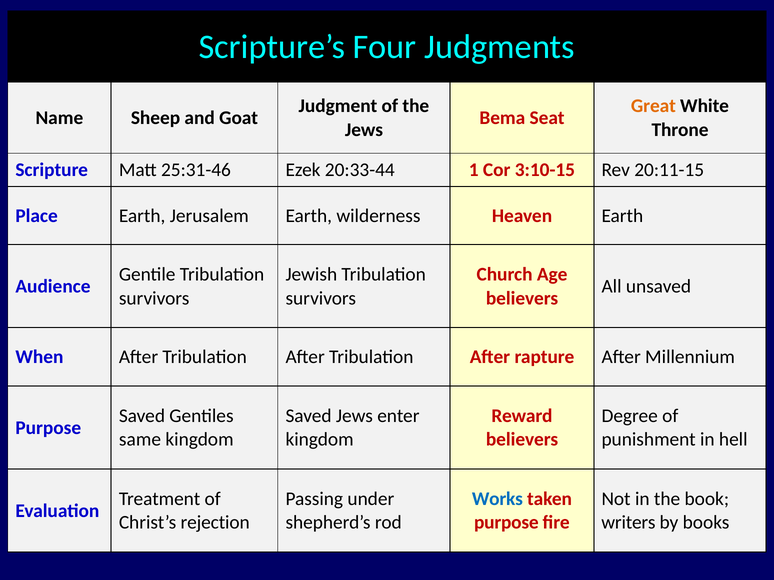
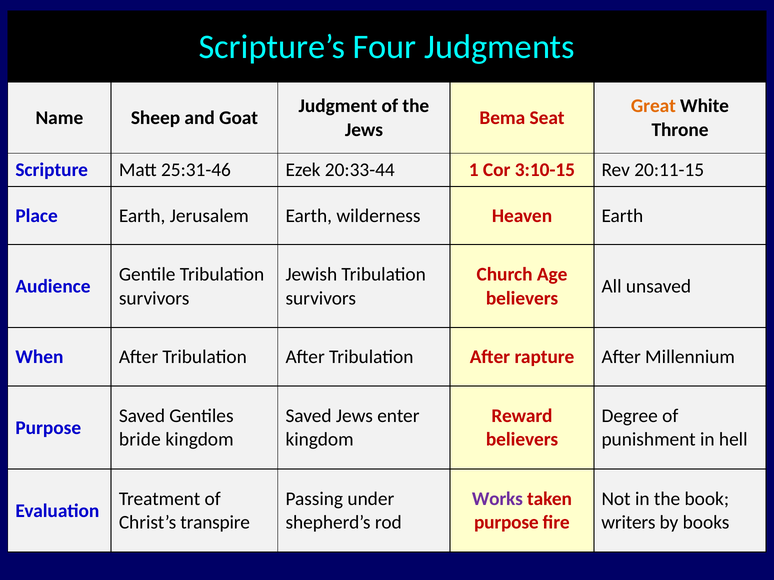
same: same -> bride (140, 440)
Works colour: blue -> purple (497, 499)
rejection: rejection -> transpire (215, 523)
